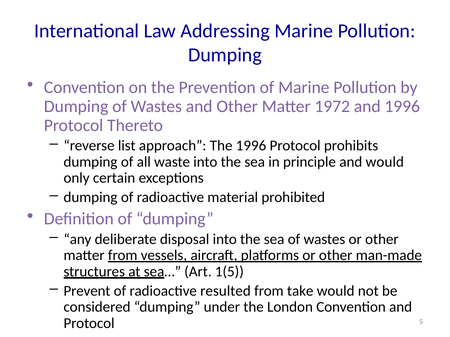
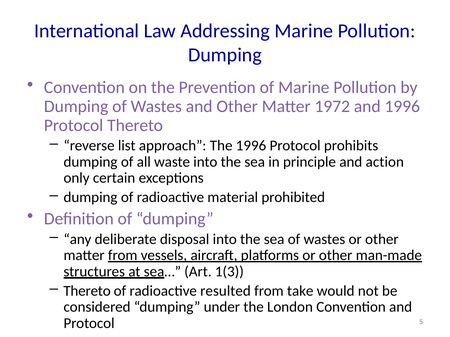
and would: would -> action (385, 162)
1(5: 1(5 -> 1(3 (229, 272)
Prevent: Prevent -> Thereto (87, 291)
